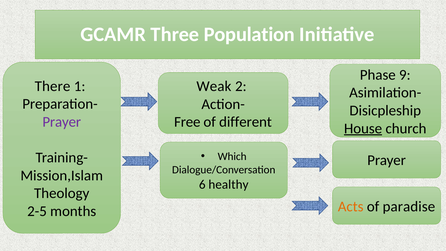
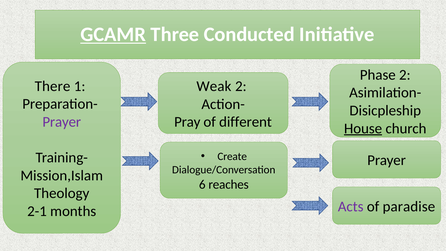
GCAMR underline: none -> present (113, 34)
Population: Population -> Conducted (249, 34)
Phase 9: 9 -> 2 (405, 75)
Free: Free -> Pray (187, 122)
Which: Which -> Create (232, 156)
healthy: healthy -> reaches (229, 184)
Acts colour: orange -> purple (351, 207)
2-5: 2-5 -> 2-1 (37, 211)
